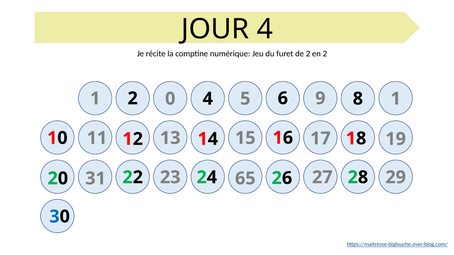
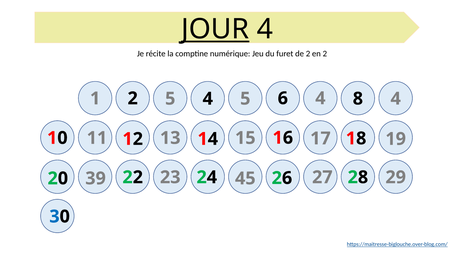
JOUR underline: none -> present (215, 29)
2 0: 0 -> 5 (170, 99)
6 9: 9 -> 4 (320, 98)
8 1: 1 -> 4 (396, 99)
31: 31 -> 39 (96, 179)
65: 65 -> 45 (245, 179)
